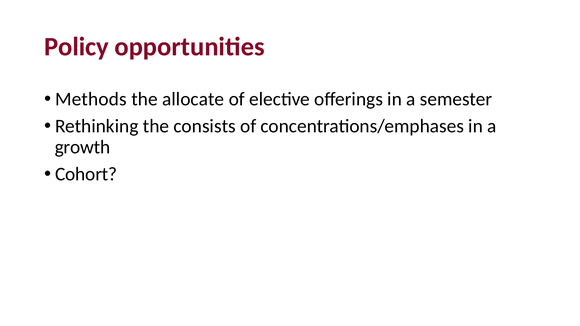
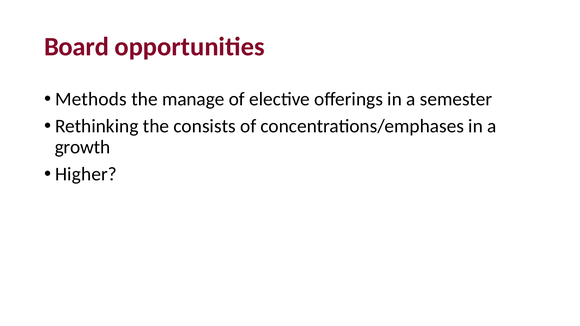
Policy: Policy -> Board (76, 47)
allocate: allocate -> manage (193, 99)
Cohort: Cohort -> Higher (86, 174)
